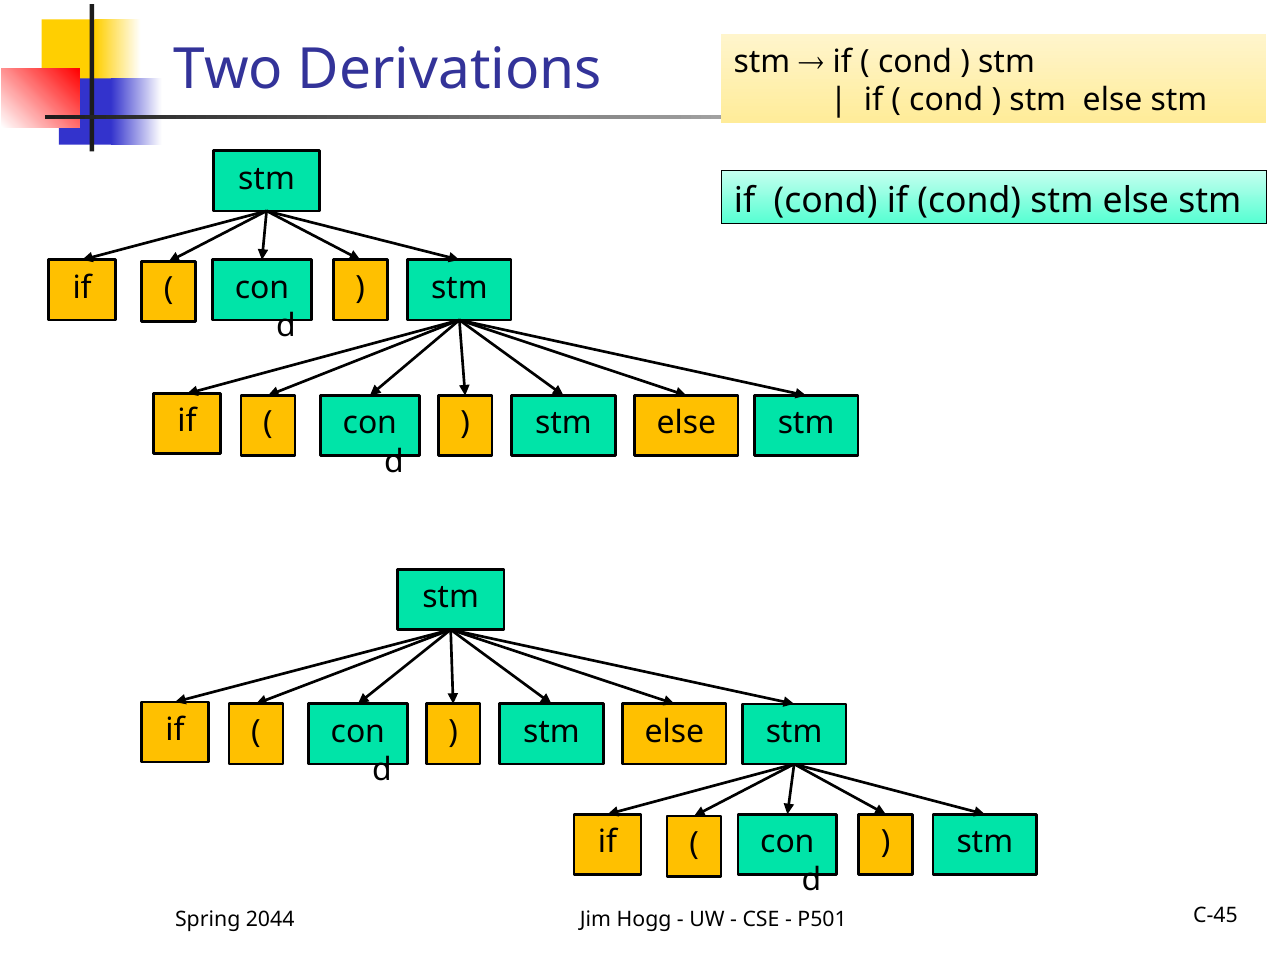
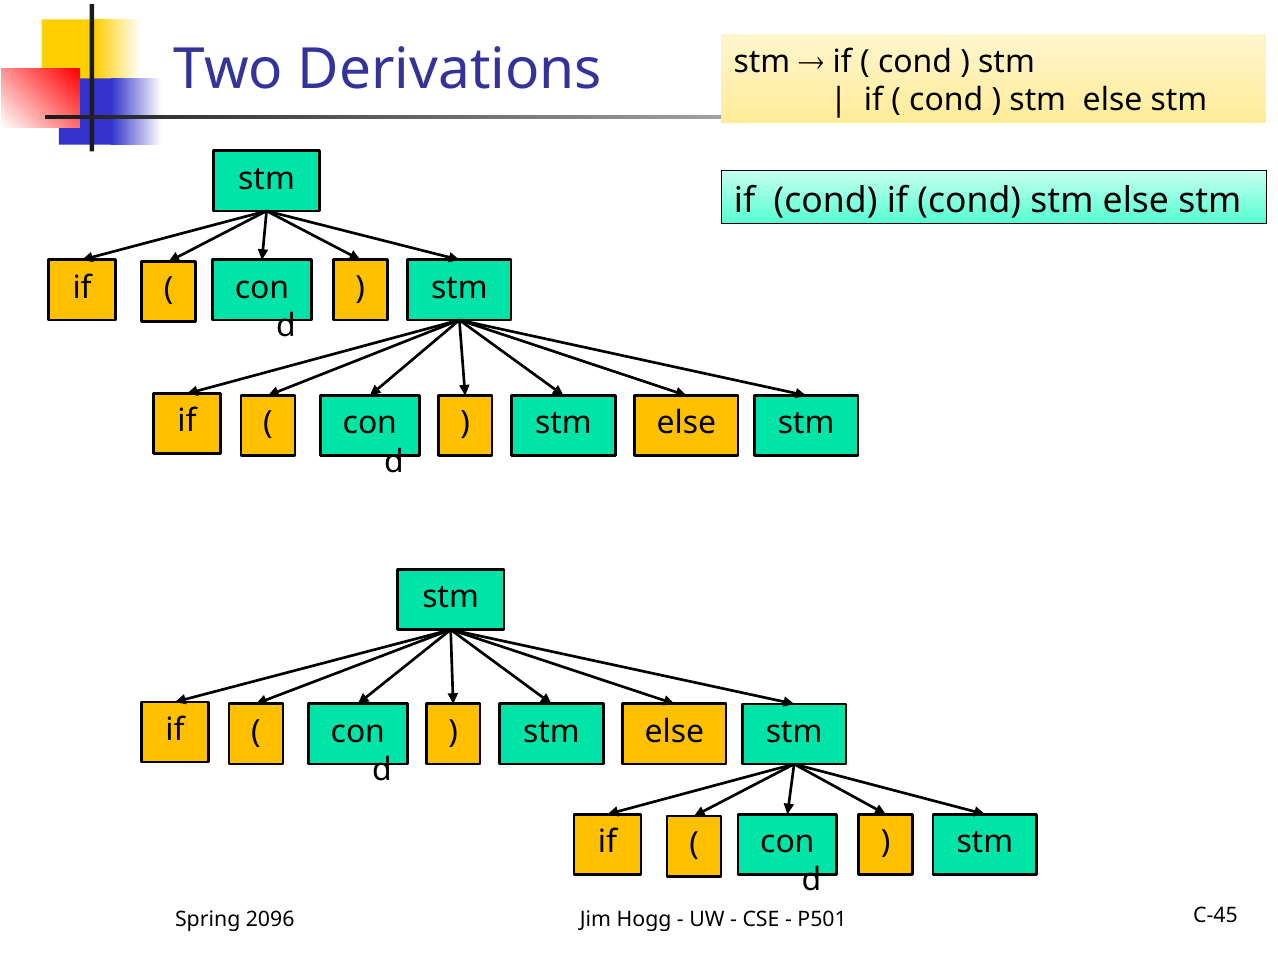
2044: 2044 -> 2096 (270, 919)
